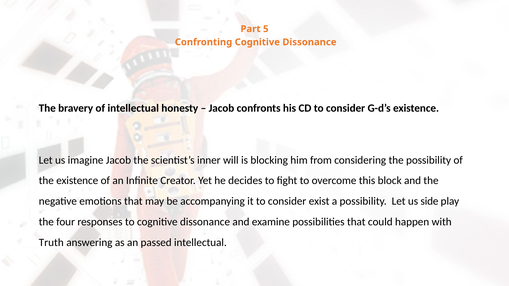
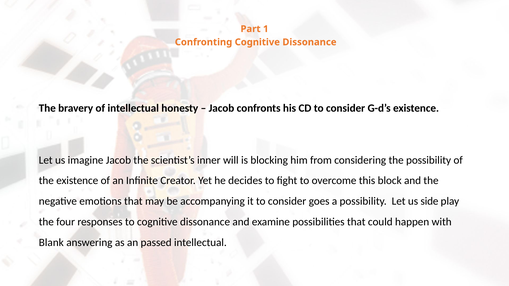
5: 5 -> 1 (266, 29)
exist: exist -> goes (319, 201)
Truth: Truth -> Blank (51, 243)
